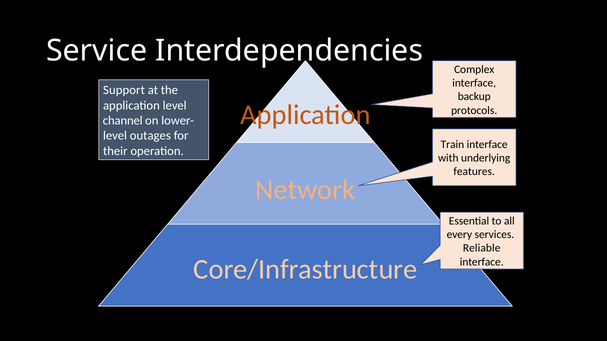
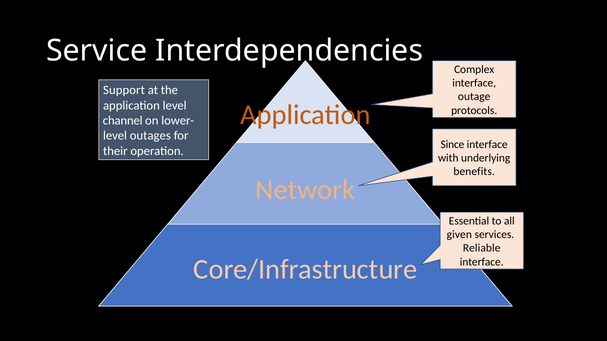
backup: backup -> outage (474, 97)
Train: Train -> Since (452, 145)
features: features -> benefits (474, 172)
every: every -> given (459, 235)
